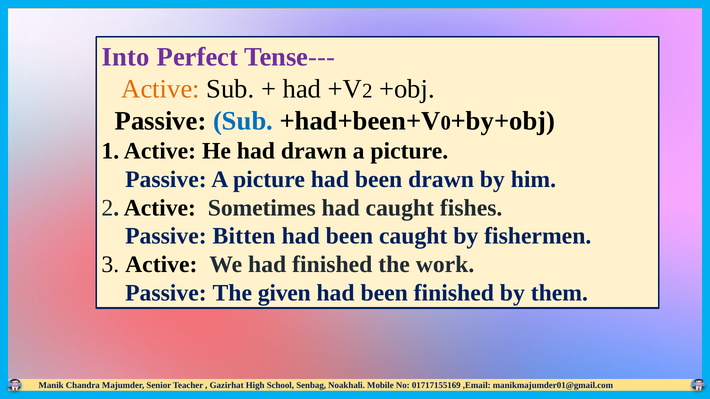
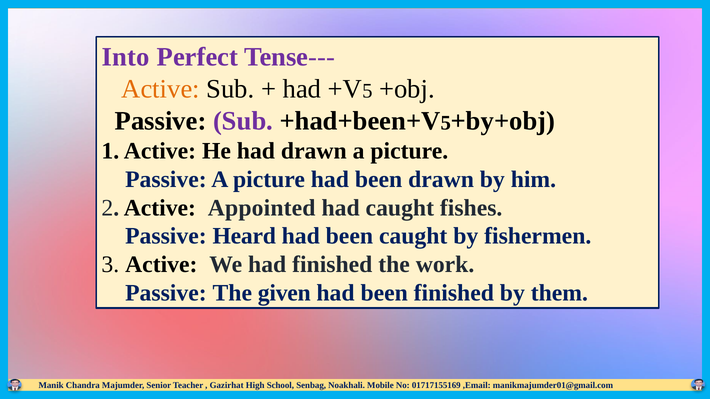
2: 2 -> 5 (367, 91)
Sub colour: blue -> purple (243, 121)
0: 0 -> 5 (446, 123)
Sometimes: Sometimes -> Appointed (262, 208)
Bitten: Bitten -> Heard (244, 236)
